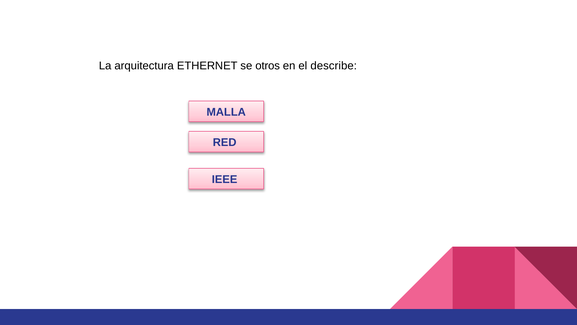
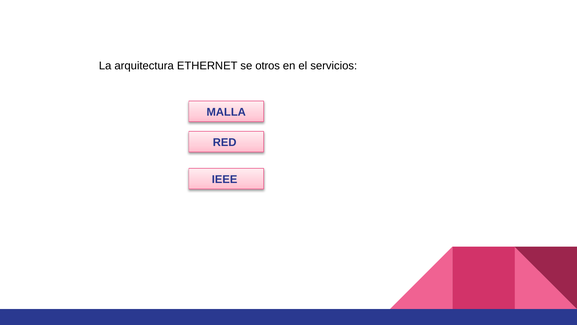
describe: describe -> servicios (334, 66)
